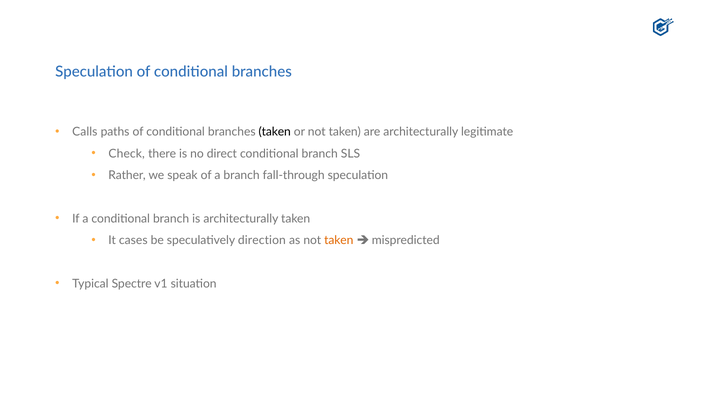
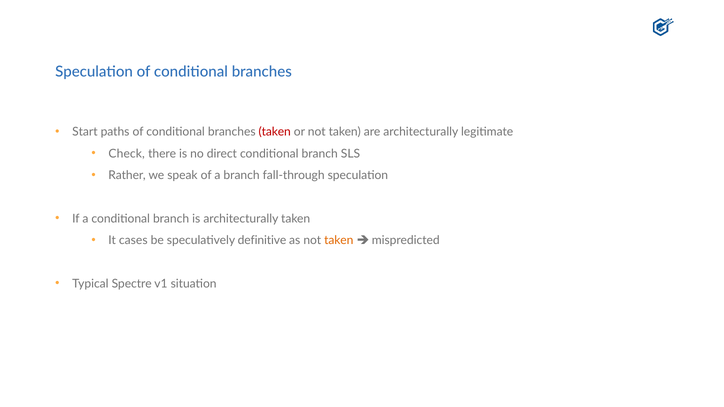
Calls: Calls -> Start (85, 132)
taken colour: black -> red (275, 132)
direction: direction -> definitive (262, 240)
